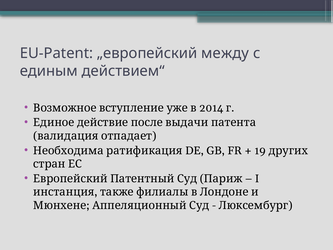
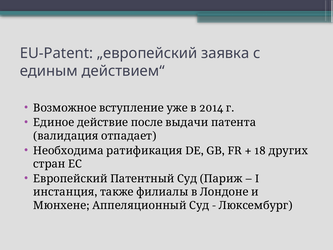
между: между -> заявка (225, 53)
19: 19 -> 18 (260, 150)
